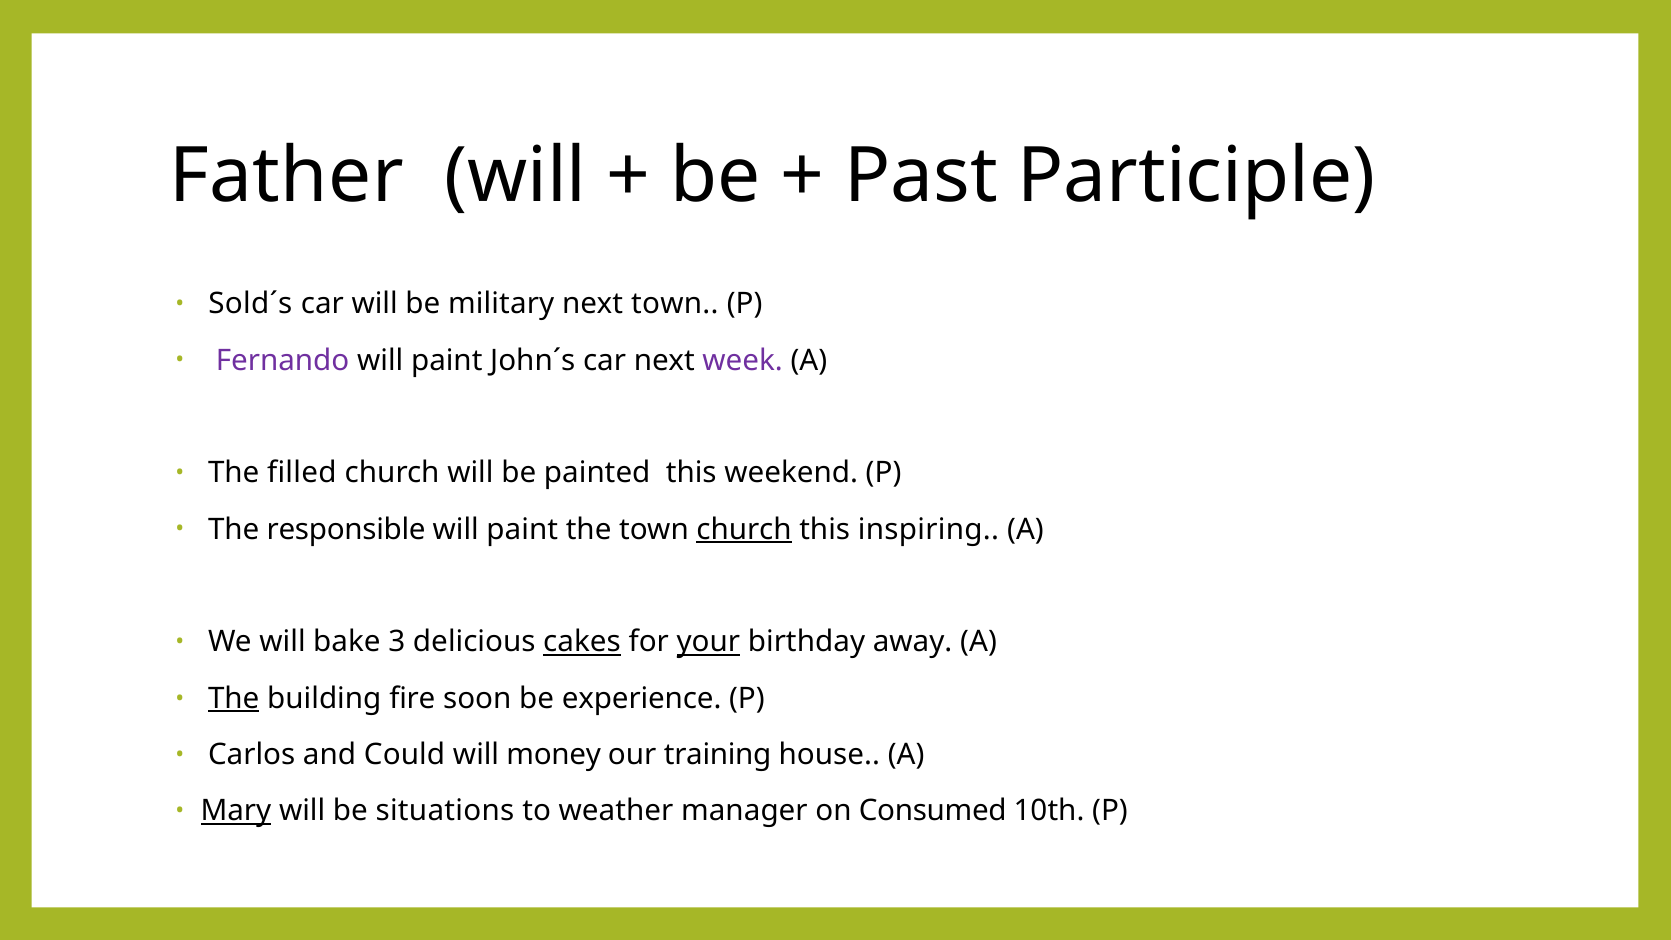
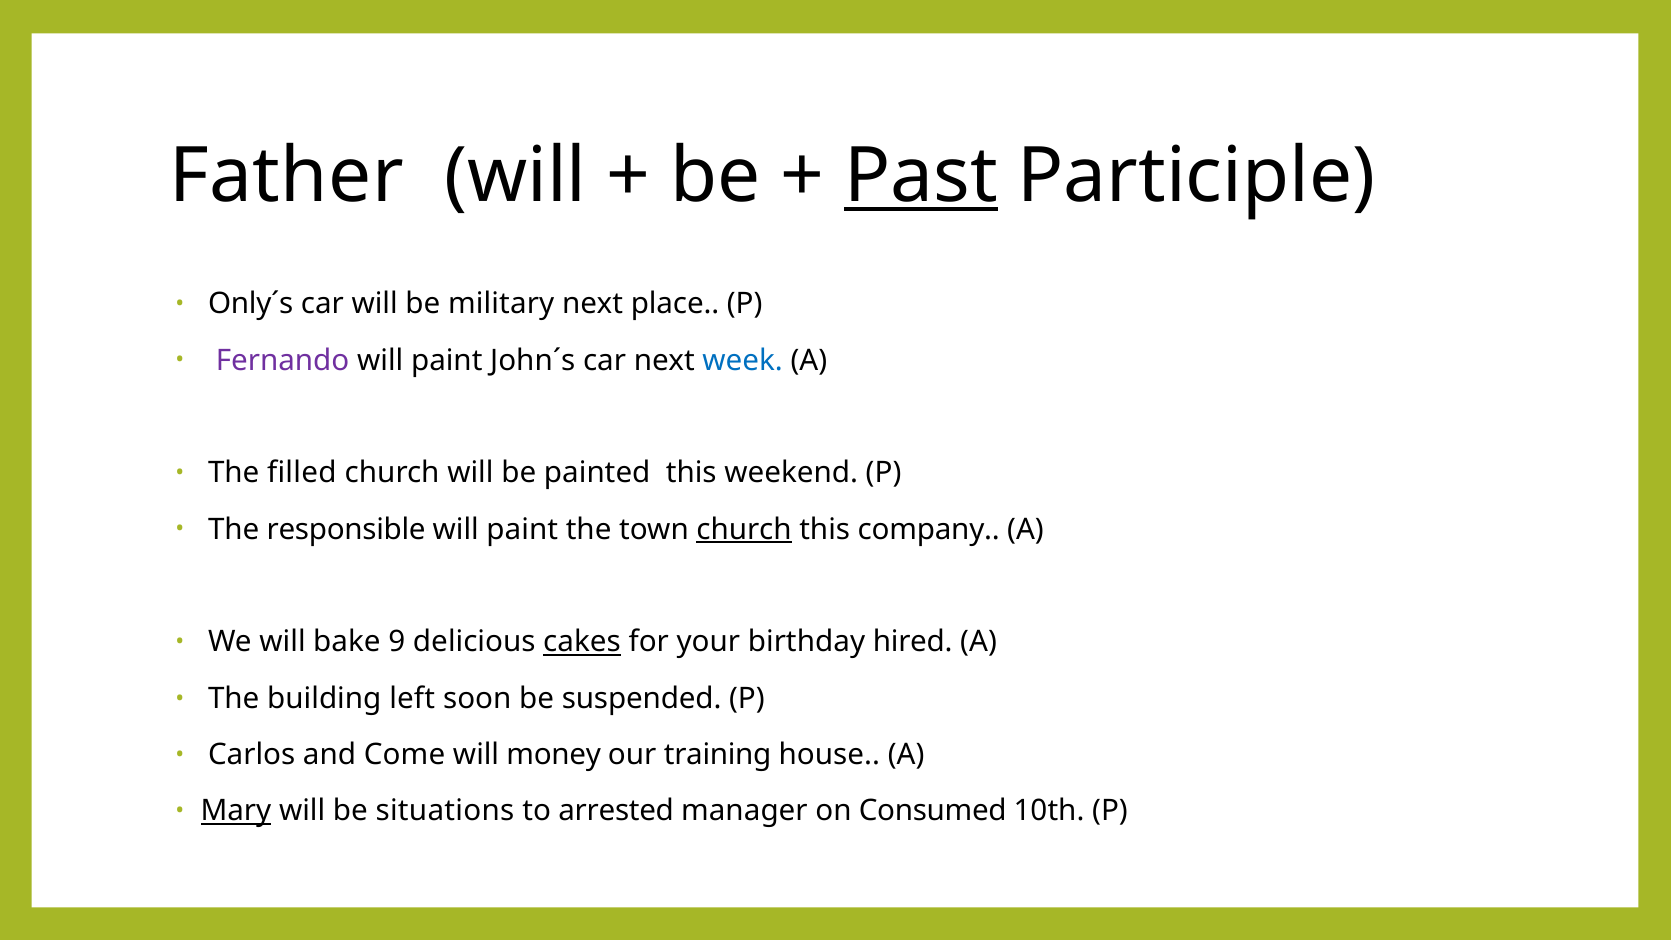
Past underline: none -> present (921, 176)
Sold´s: Sold´s -> Only´s (251, 304)
next town: town -> place (675, 304)
week colour: purple -> blue (743, 360)
inspiring: inspiring -> company (929, 529)
3: 3 -> 9 (397, 642)
your underline: present -> none (708, 642)
away: away -> hired (913, 642)
The underline: present -> none (234, 698)
fire: fire -> left (412, 698)
experience: experience -> suspended (642, 698)
Could: Could -> Come (405, 755)
weather: weather -> arrested (616, 811)
